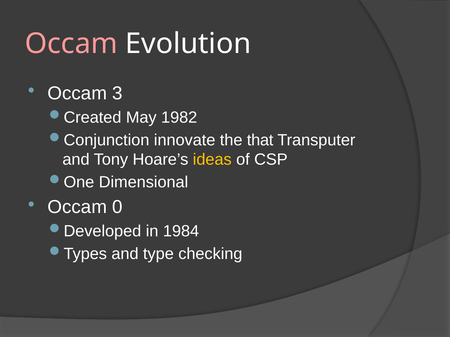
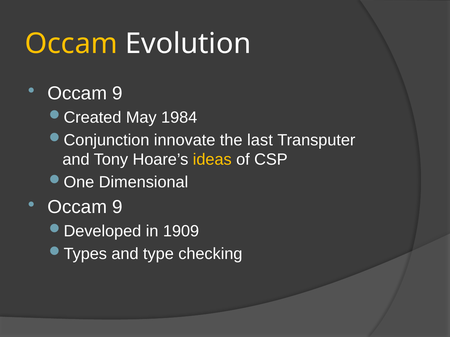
Occam colour: pink -> yellow (71, 44)
3: 3 -> 9 (117, 94)
1982: 1982 -> 1984 (179, 118)
that: that -> last (260, 140)
0: 0 -> 9 (117, 207)
1984: 1984 -> 1909 (181, 232)
